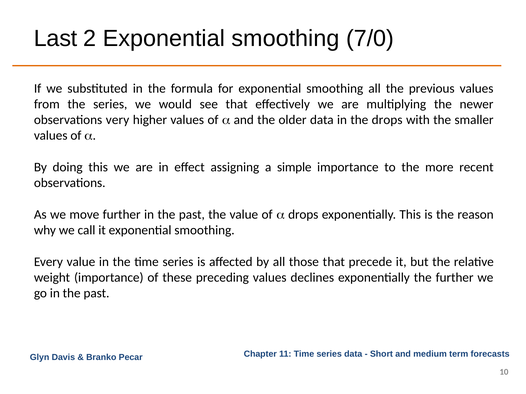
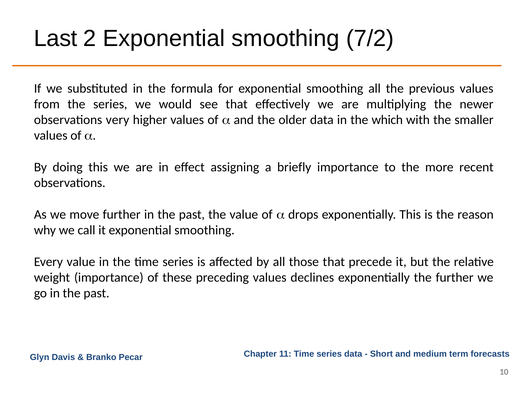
7/0: 7/0 -> 7/2 (370, 39)
the drops: drops -> which (387, 120)
simple: simple -> briefly (294, 167)
